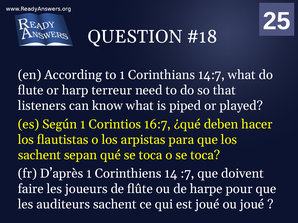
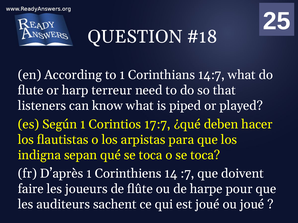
16:7: 16:7 -> 17:7 (157, 125)
sachent: sachent -> indigna (39, 155)
